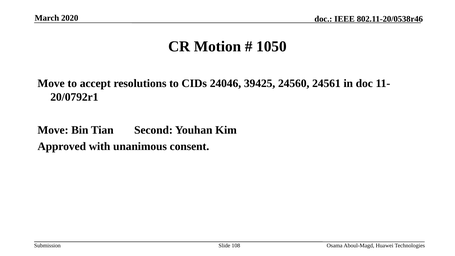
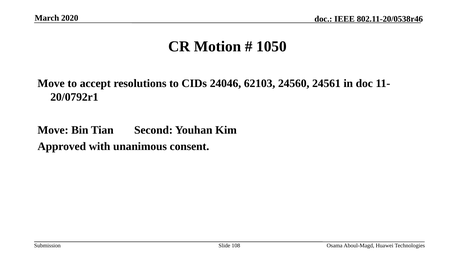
39425: 39425 -> 62103 (260, 83)
